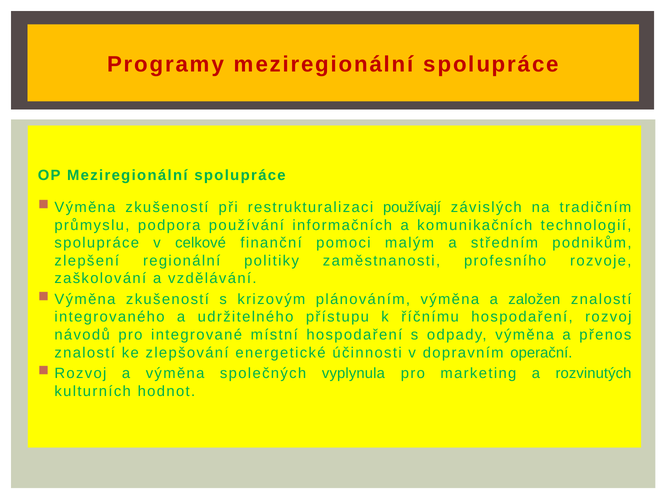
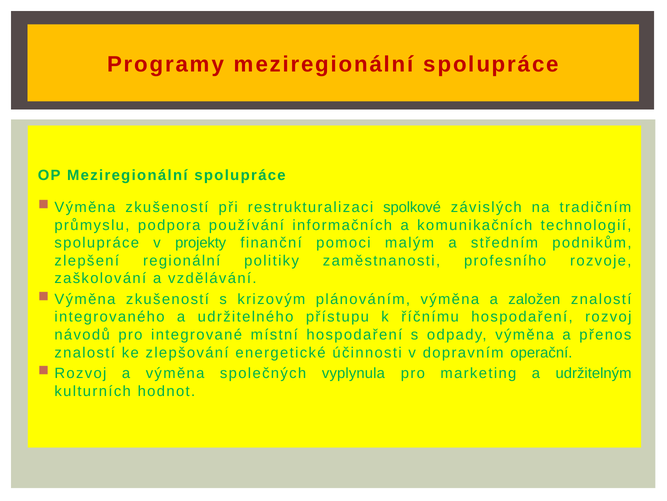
používají: používají -> spolkové (412, 207)
celkové: celkové -> projekty (201, 243)
rozvinutých: rozvinutých -> udržitelným (594, 373)
